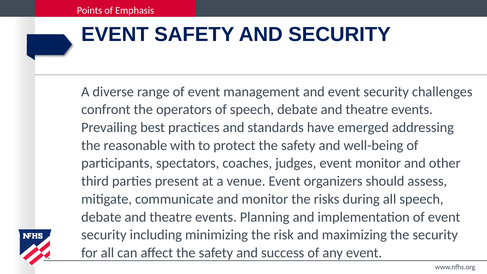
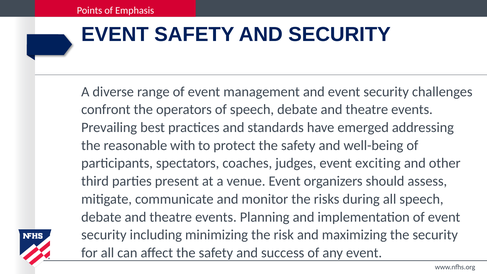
event monitor: monitor -> exciting (378, 163)
